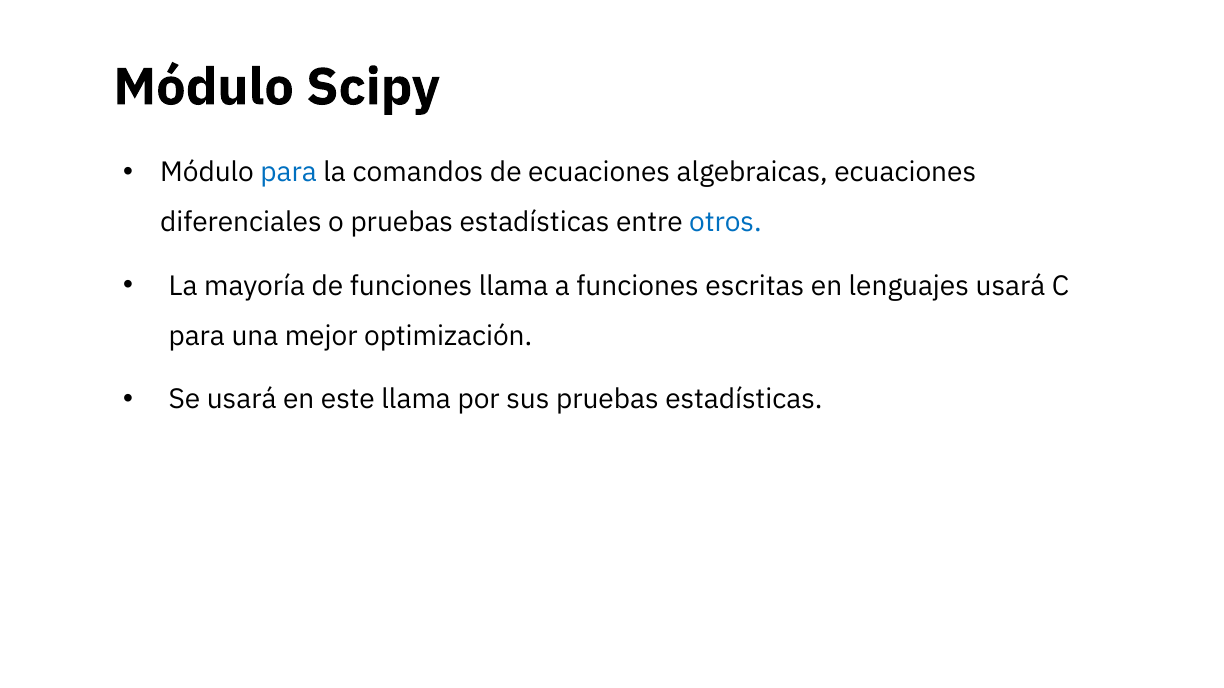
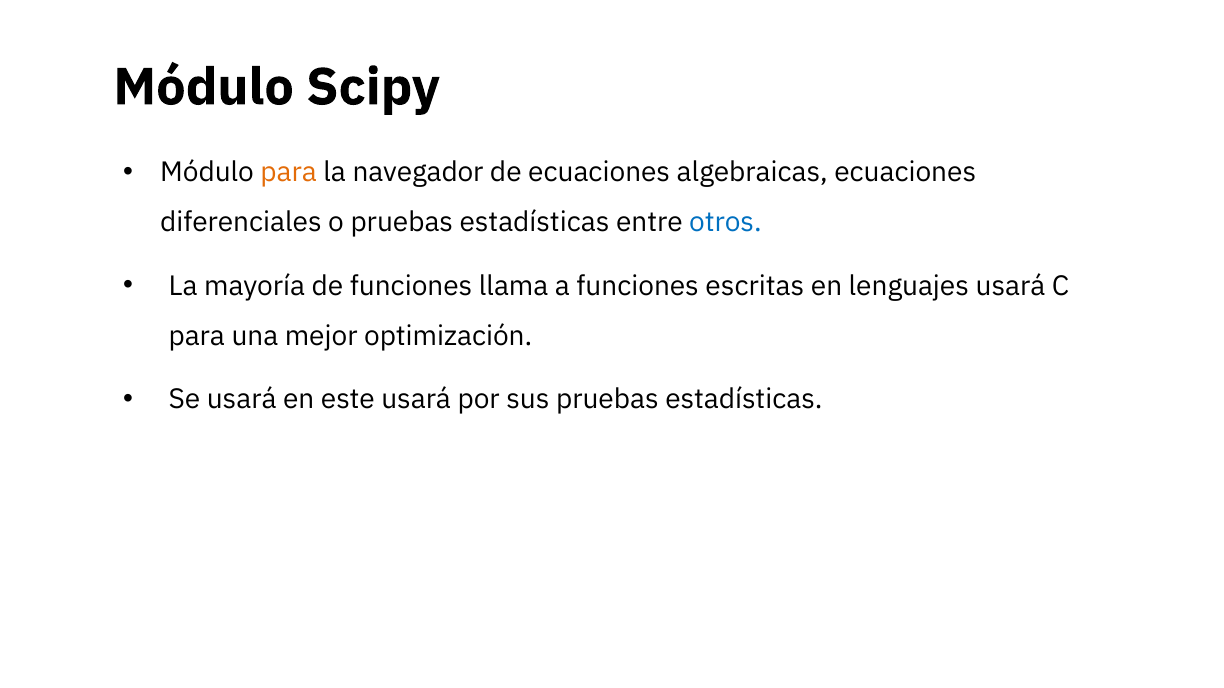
para colour: blue -> orange (289, 172)
comandos: comandos -> navegador (418, 172)
este llama: llama -> usará (416, 400)
